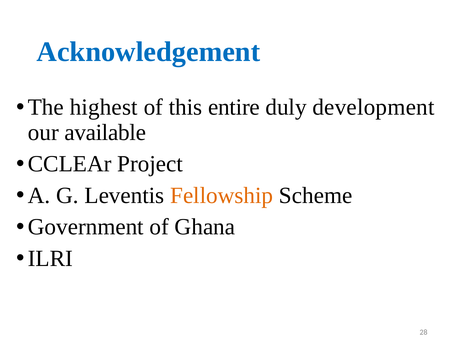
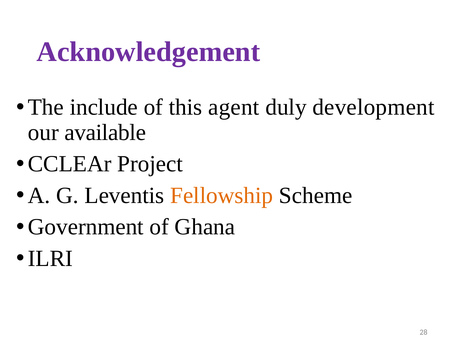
Acknowledgement colour: blue -> purple (148, 52)
highest: highest -> include (104, 107)
entire: entire -> agent (234, 107)
